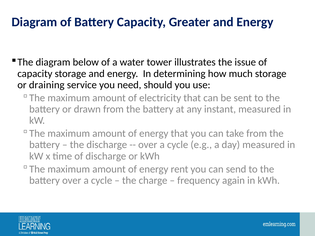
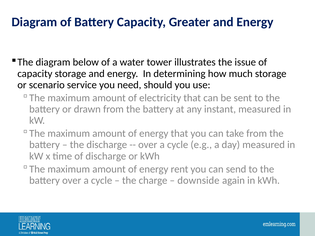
draining: draining -> scenario (47, 85)
frequency: frequency -> downside (198, 181)
